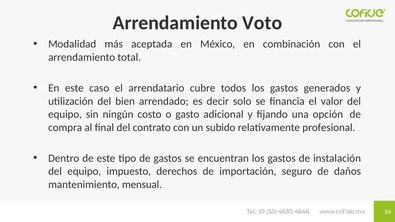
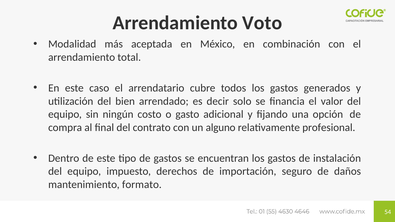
subido: subido -> alguno (221, 128)
mensual: mensual -> formato (142, 185)
